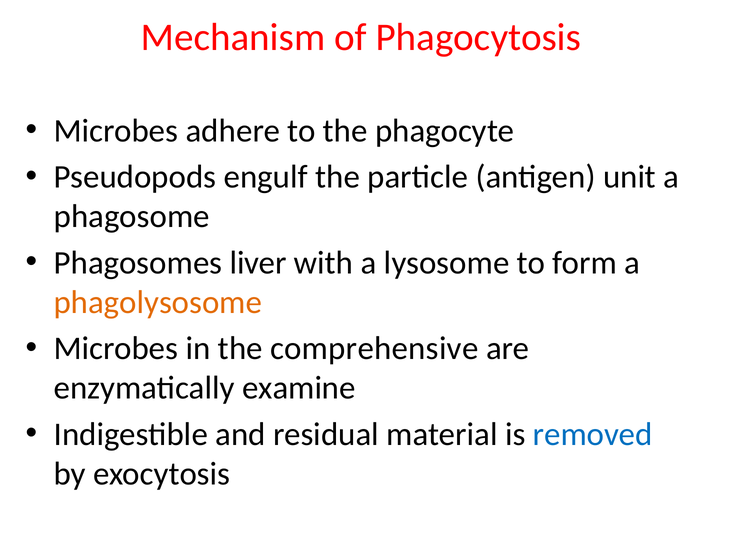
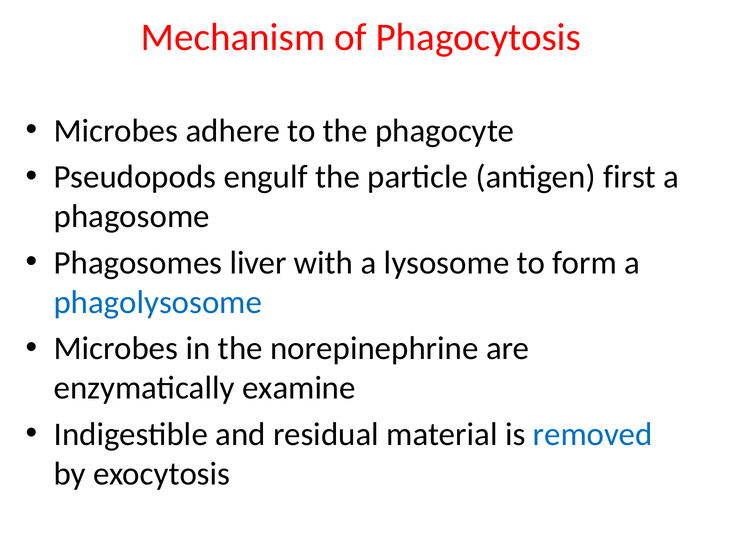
unit: unit -> first (630, 177)
phagolysosome colour: orange -> blue (158, 302)
comprehensive: comprehensive -> norepinephrine (374, 348)
